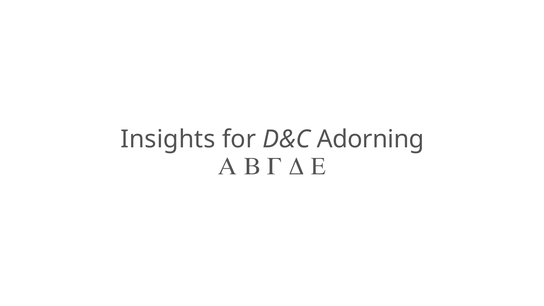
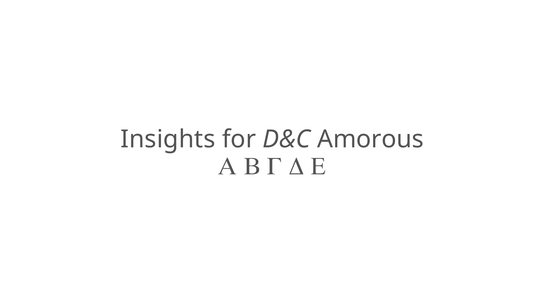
Adorning: Adorning -> Amorous (370, 139)
